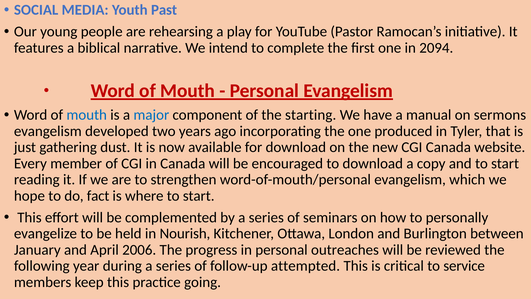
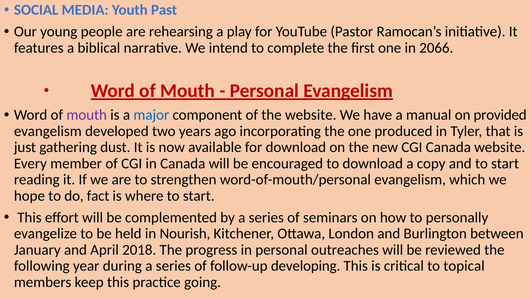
2094: 2094 -> 2066 (436, 48)
mouth colour: blue -> purple (87, 115)
the starting: starting -> website (311, 115)
sermons: sermons -> provided (500, 115)
2006: 2006 -> 2018 (139, 250)
attempted: attempted -> developing (306, 266)
service: service -> topical (464, 266)
